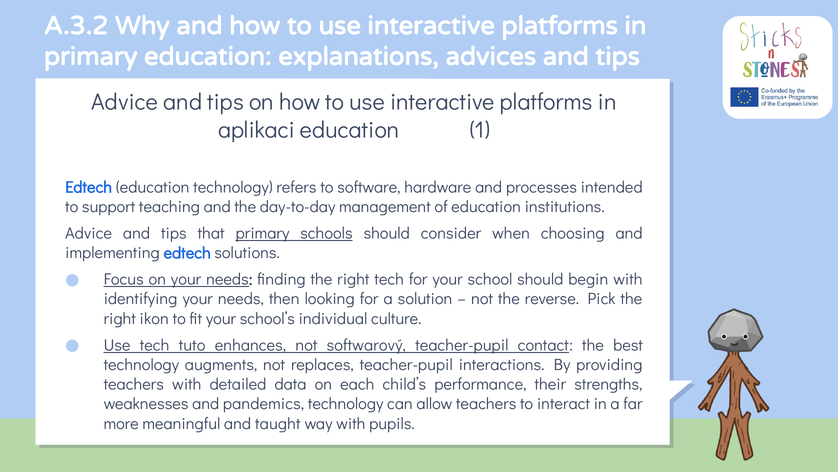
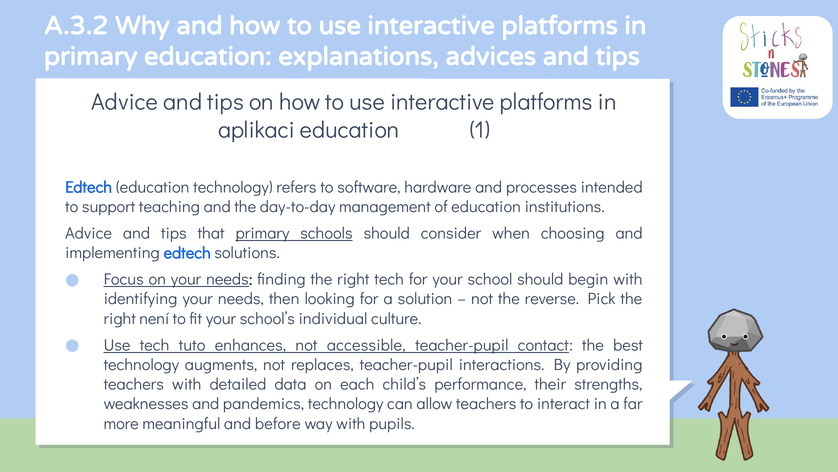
ikon: ikon -> není (154, 318)
softwarový: softwarový -> accessible (366, 345)
taught: taught -> before (278, 423)
